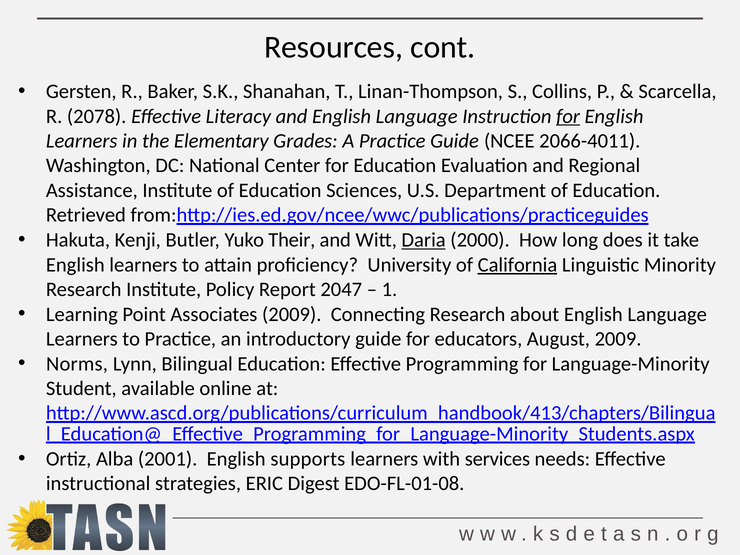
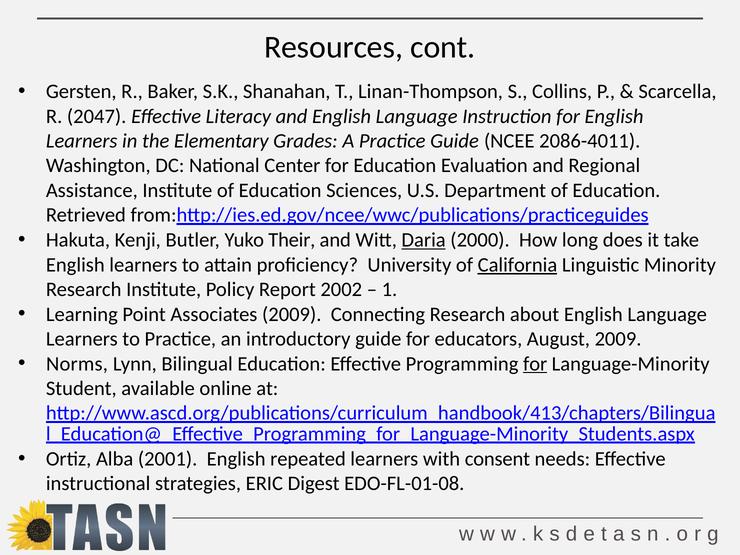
2078: 2078 -> 2047 (97, 116)
for underline: present -> none (568, 116)
2066-4011: 2066-4011 -> 2086-4011 (590, 141)
2047: 2047 -> 2002 (341, 290)
for underline: none -> present (535, 364)
supports: supports -> repeated (308, 459)
services: services -> consent (497, 459)
